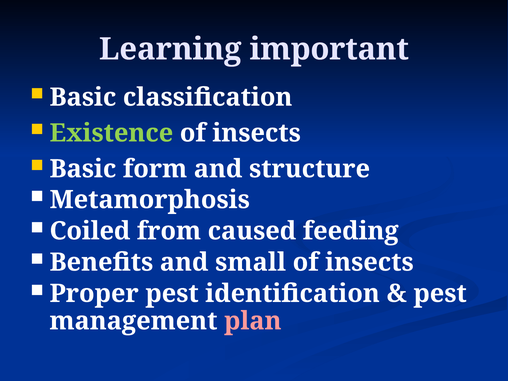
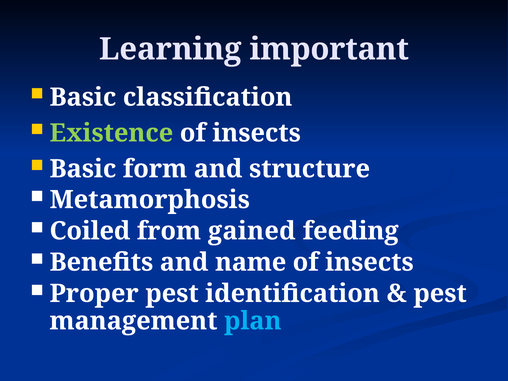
caused: caused -> gained (252, 231)
small: small -> name (251, 262)
plan colour: pink -> light blue (253, 321)
